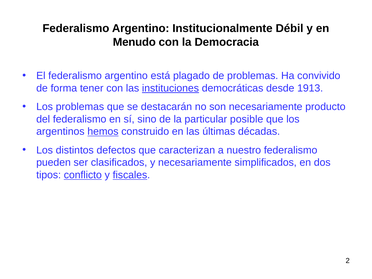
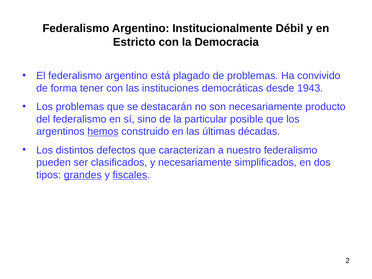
Menudo: Menudo -> Estricto (134, 42)
instituciones underline: present -> none (170, 88)
1913: 1913 -> 1943 (310, 88)
conflicto: conflicto -> grandes (83, 175)
